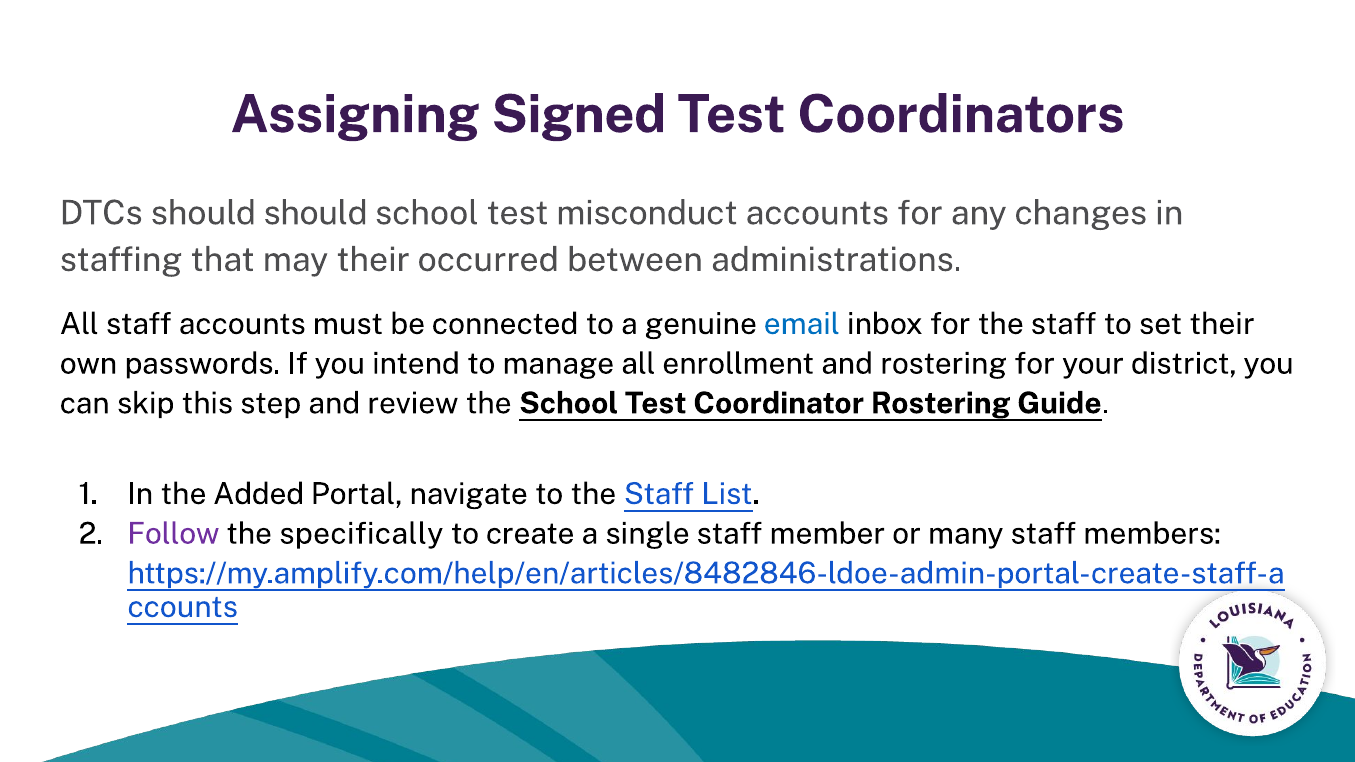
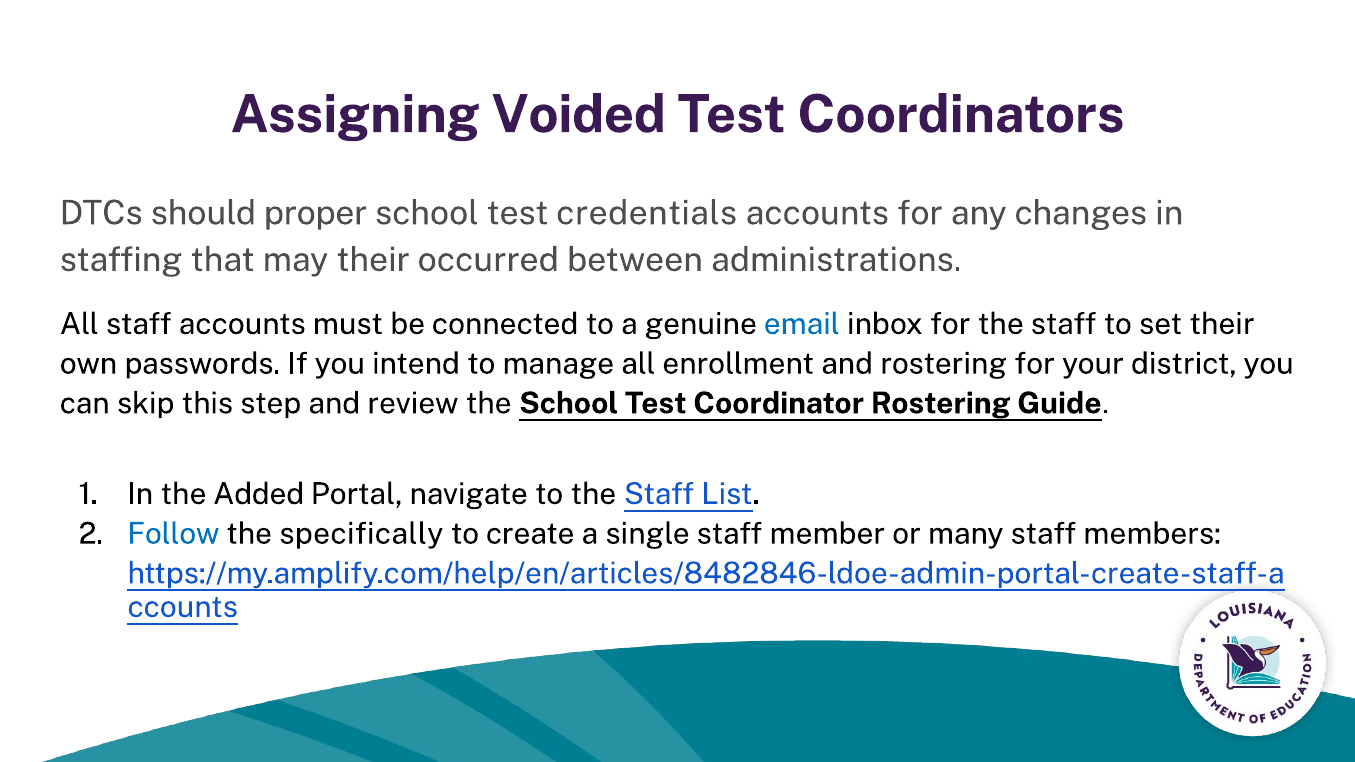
Signed: Signed -> Voided (579, 115)
should should: should -> proper (316, 213)
misconduct: misconduct -> credentials (647, 213)
Follow colour: purple -> blue (173, 534)
